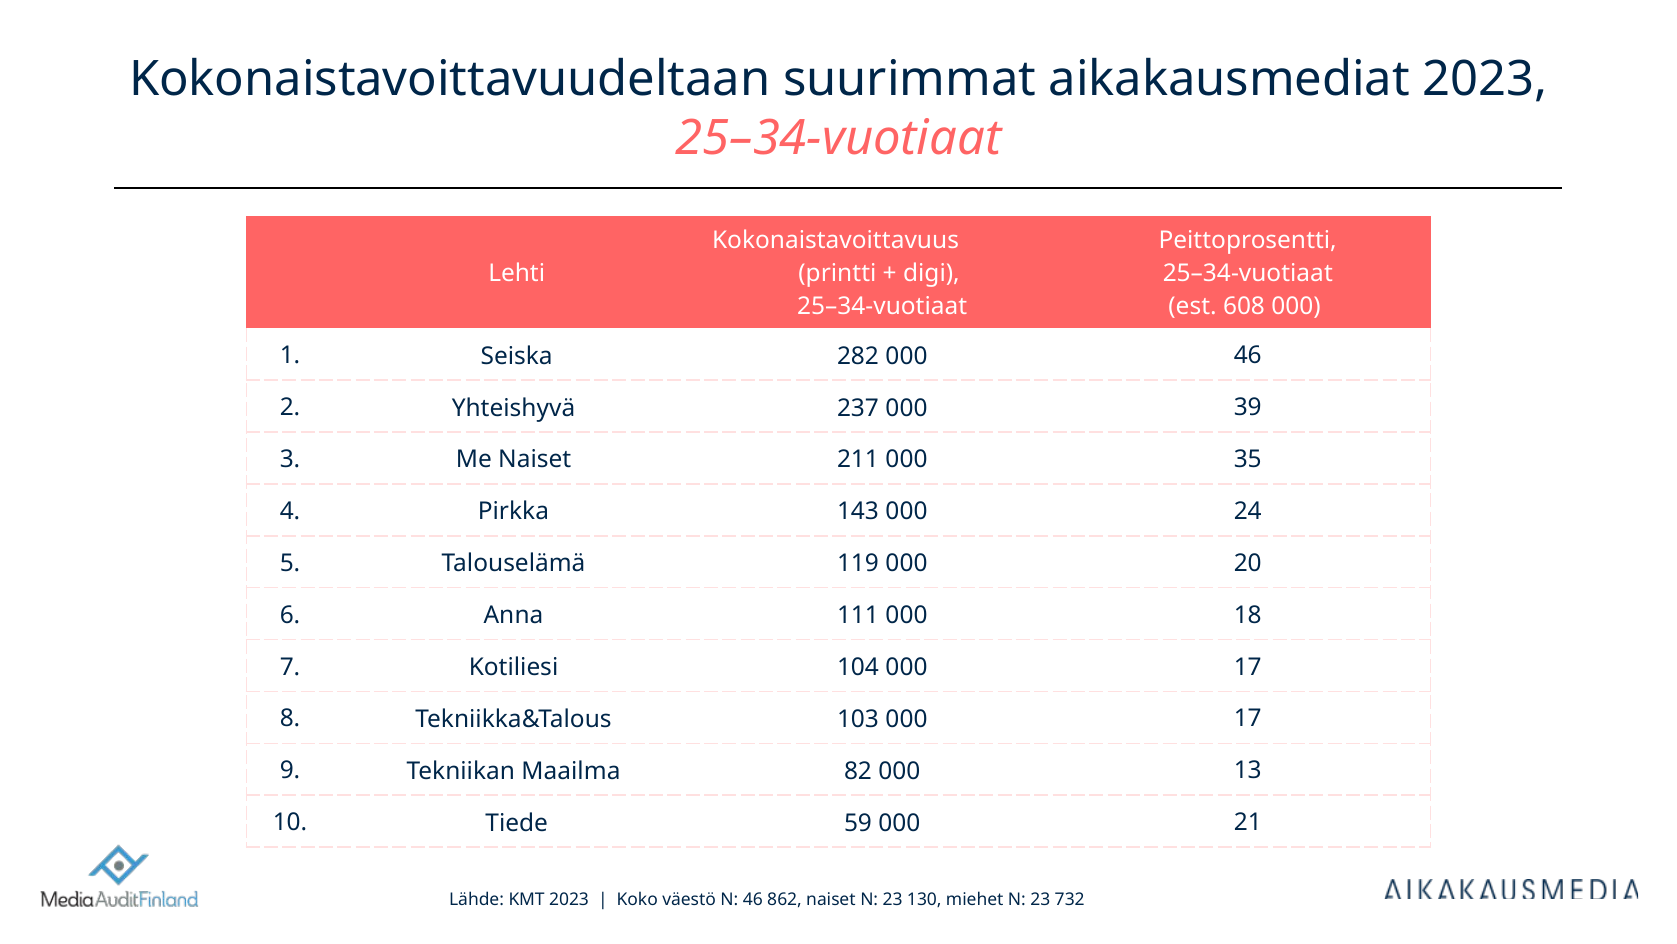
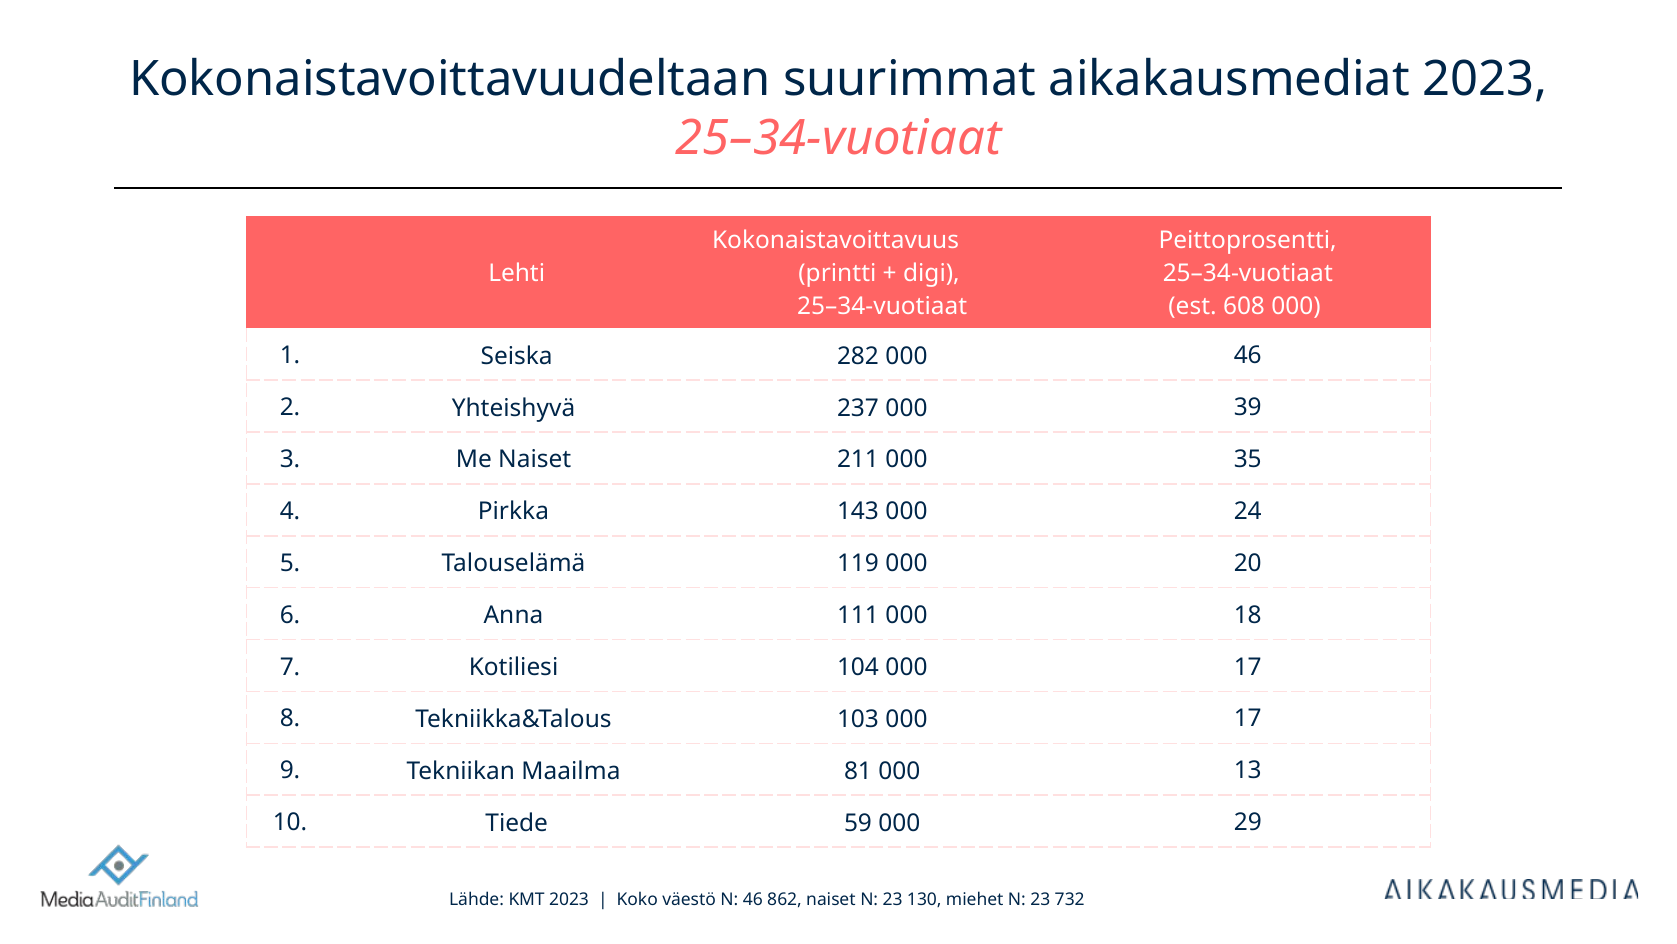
82: 82 -> 81 (858, 771)
21: 21 -> 29 (1248, 822)
